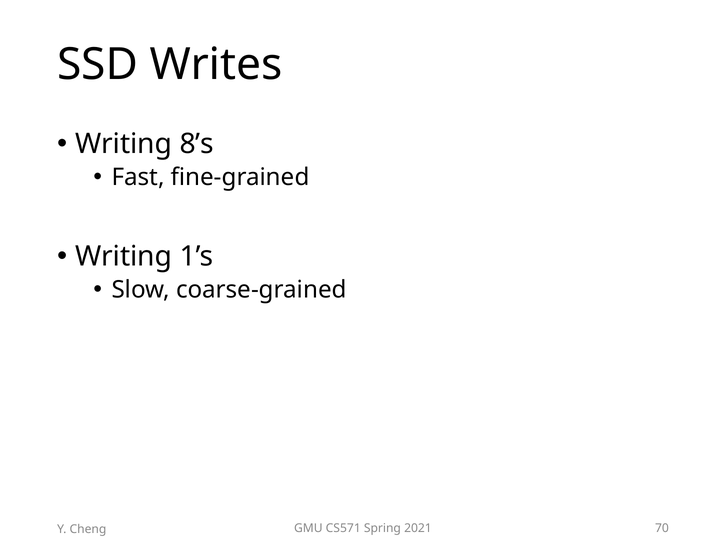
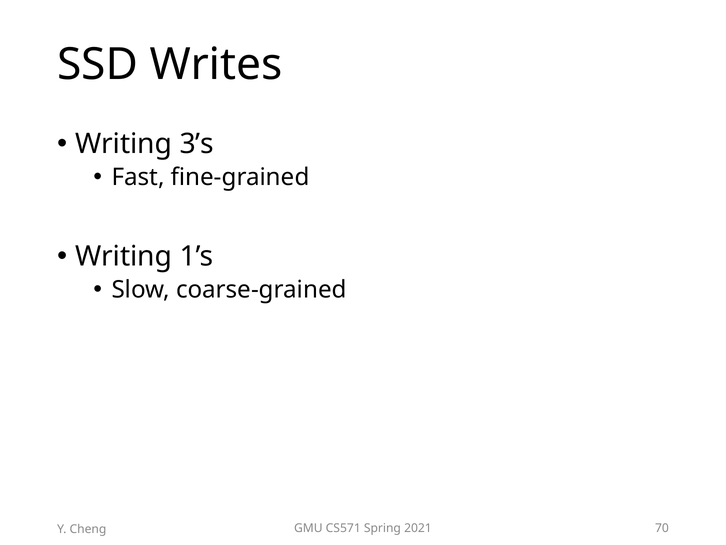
8’s: 8’s -> 3’s (197, 144)
